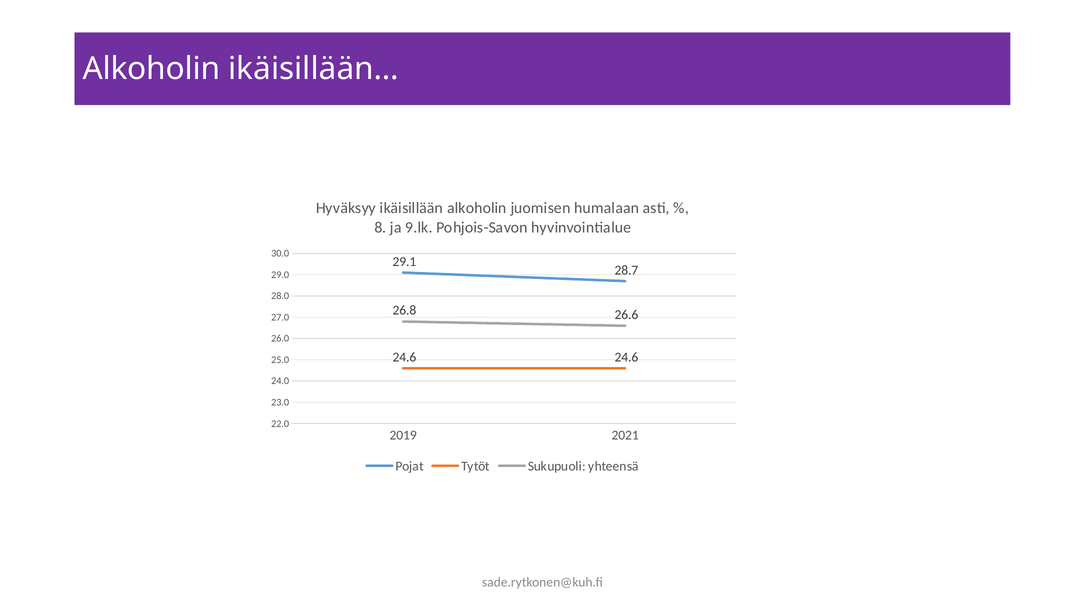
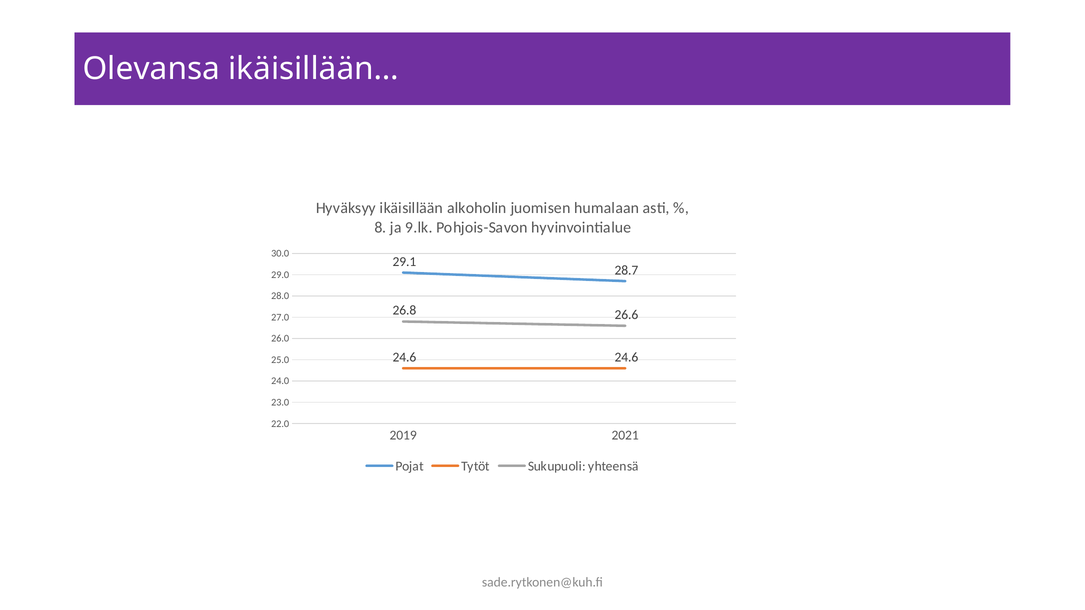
Alkoholin: Alkoholin -> Olevansa (151, 69)
